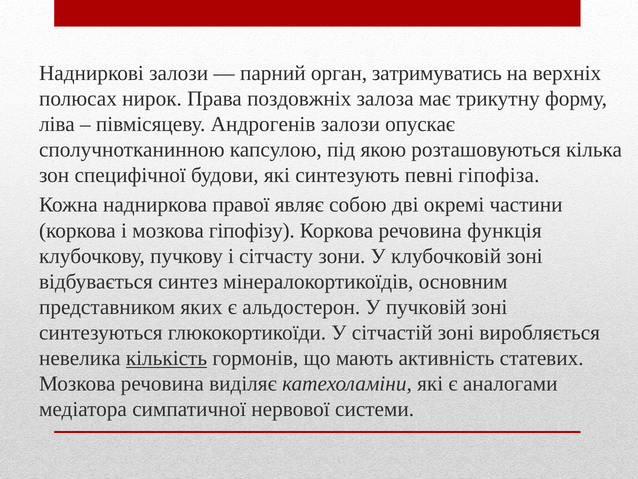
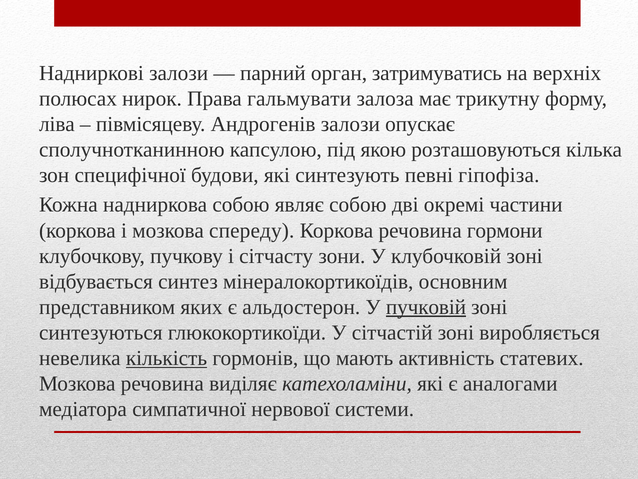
поздовжніх: поздовжніх -> гальмувати (299, 98)
надниркова правої: правої -> собою (241, 205)
гіпофізу: гіпофізу -> спереду (252, 230)
функція: функція -> гормони (505, 230)
пучковій underline: none -> present (426, 307)
